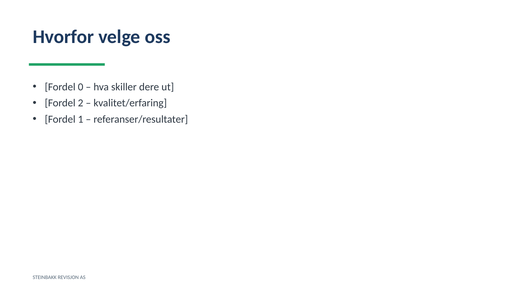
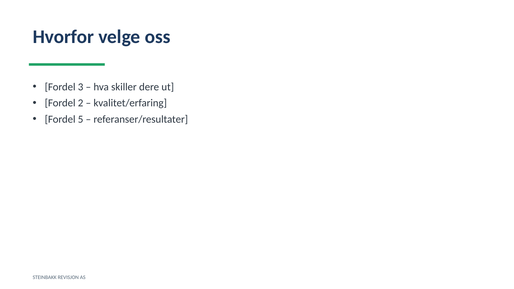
0: 0 -> 3 (81, 87)
1: 1 -> 5 (81, 119)
